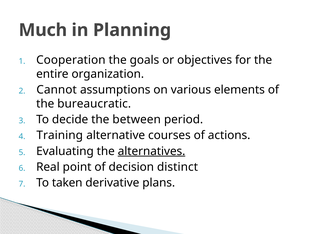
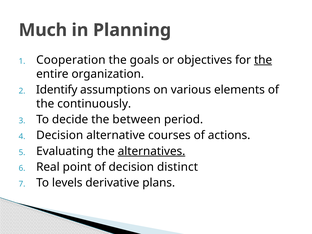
the underline: none -> present (263, 60)
Cannot: Cannot -> Identify (57, 90)
bureaucratic: bureaucratic -> continuously (94, 104)
Training: Training -> Decision (60, 135)
taken: taken -> levels (67, 183)
